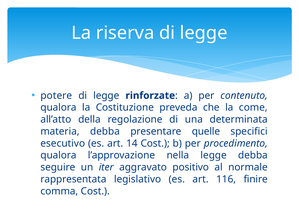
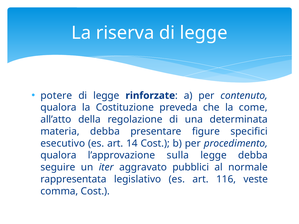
quelle: quelle -> figure (206, 132)
nella: nella -> sulla (178, 155)
positivo: positivo -> pubblici (191, 167)
finire: finire -> veste (256, 179)
